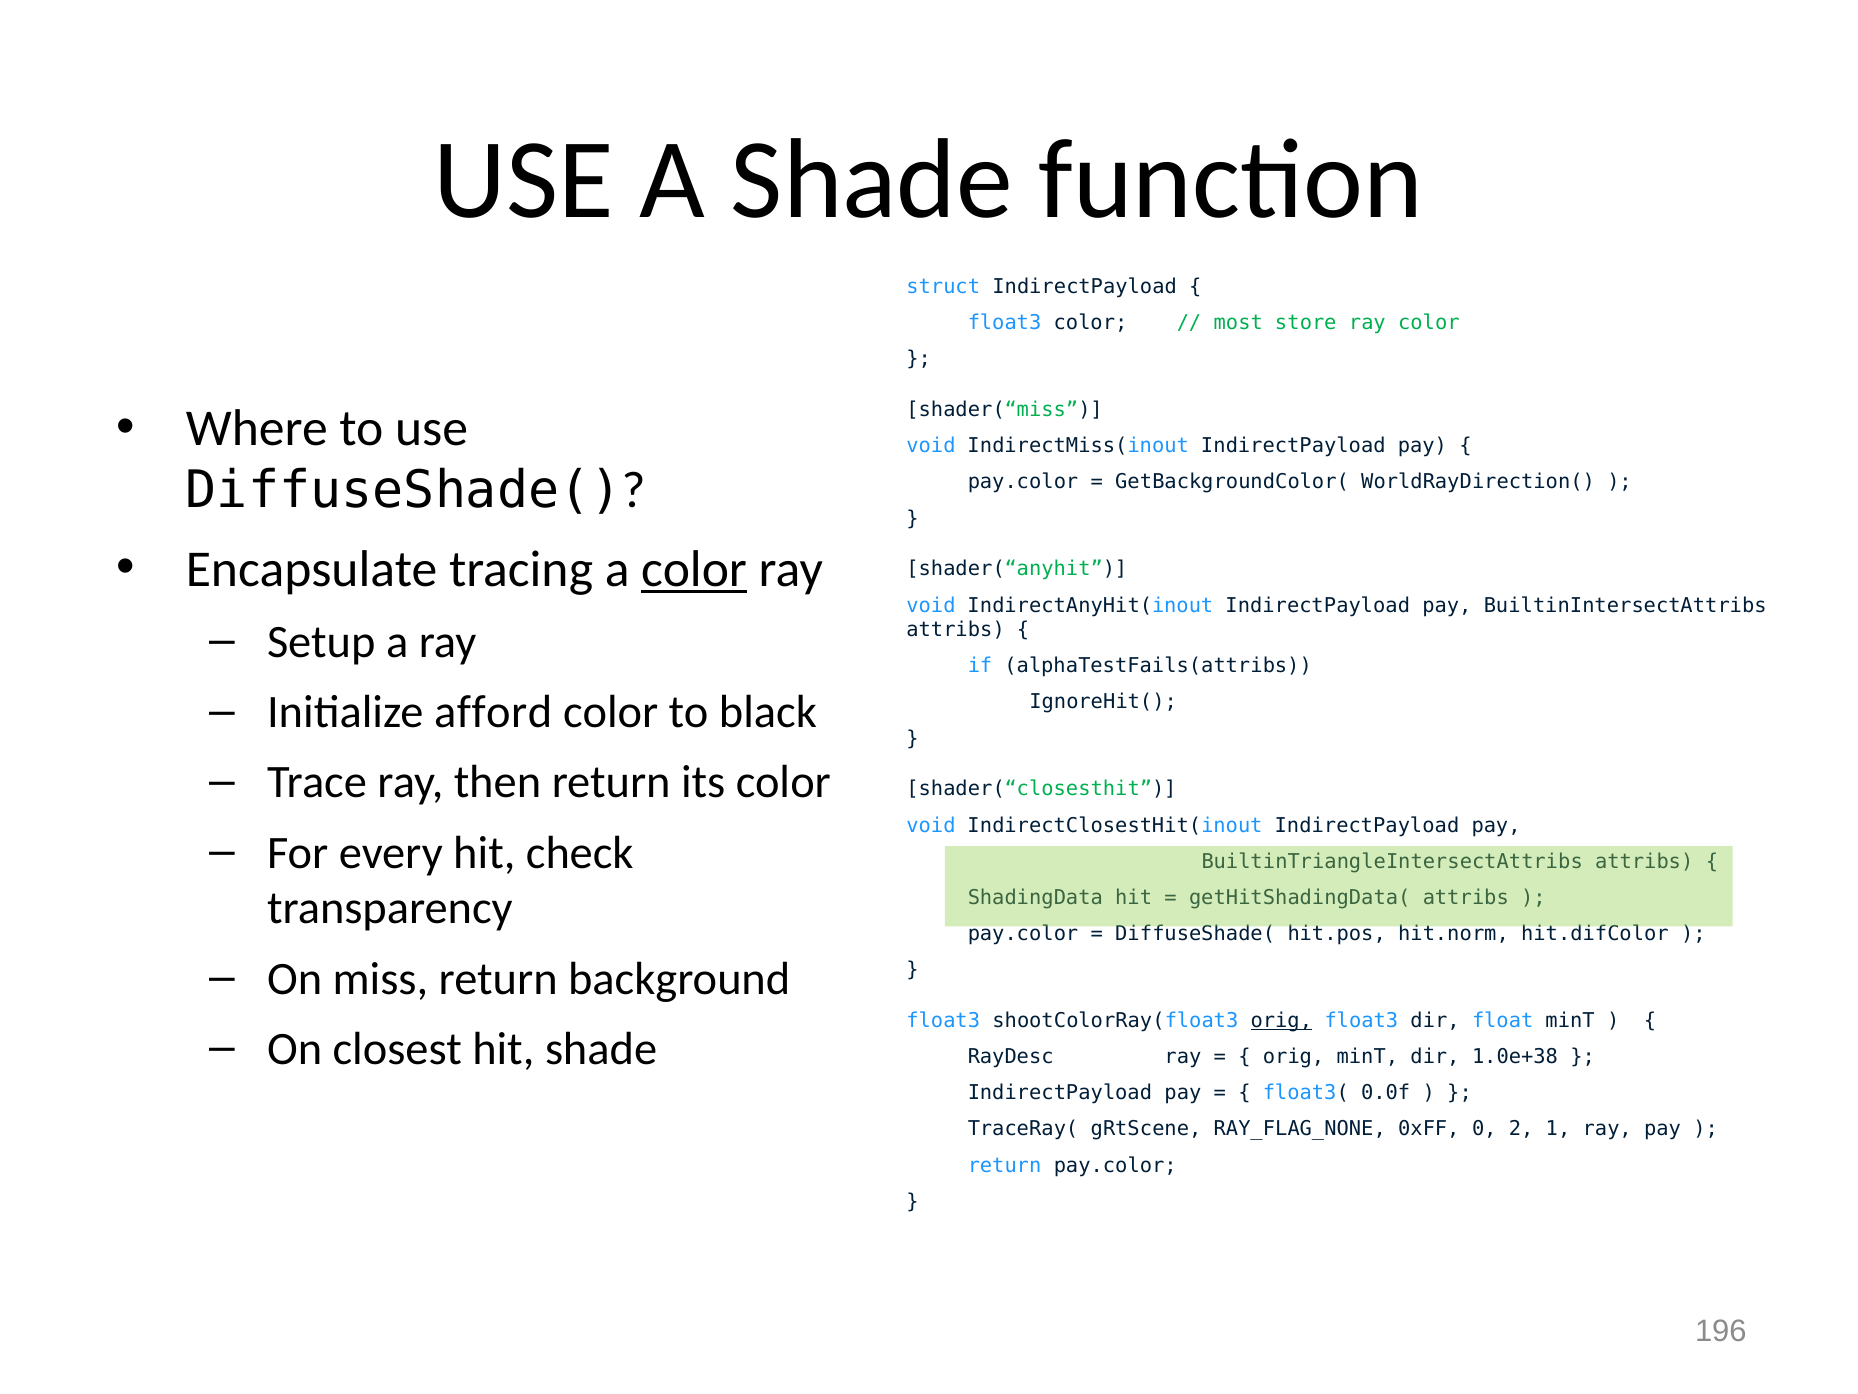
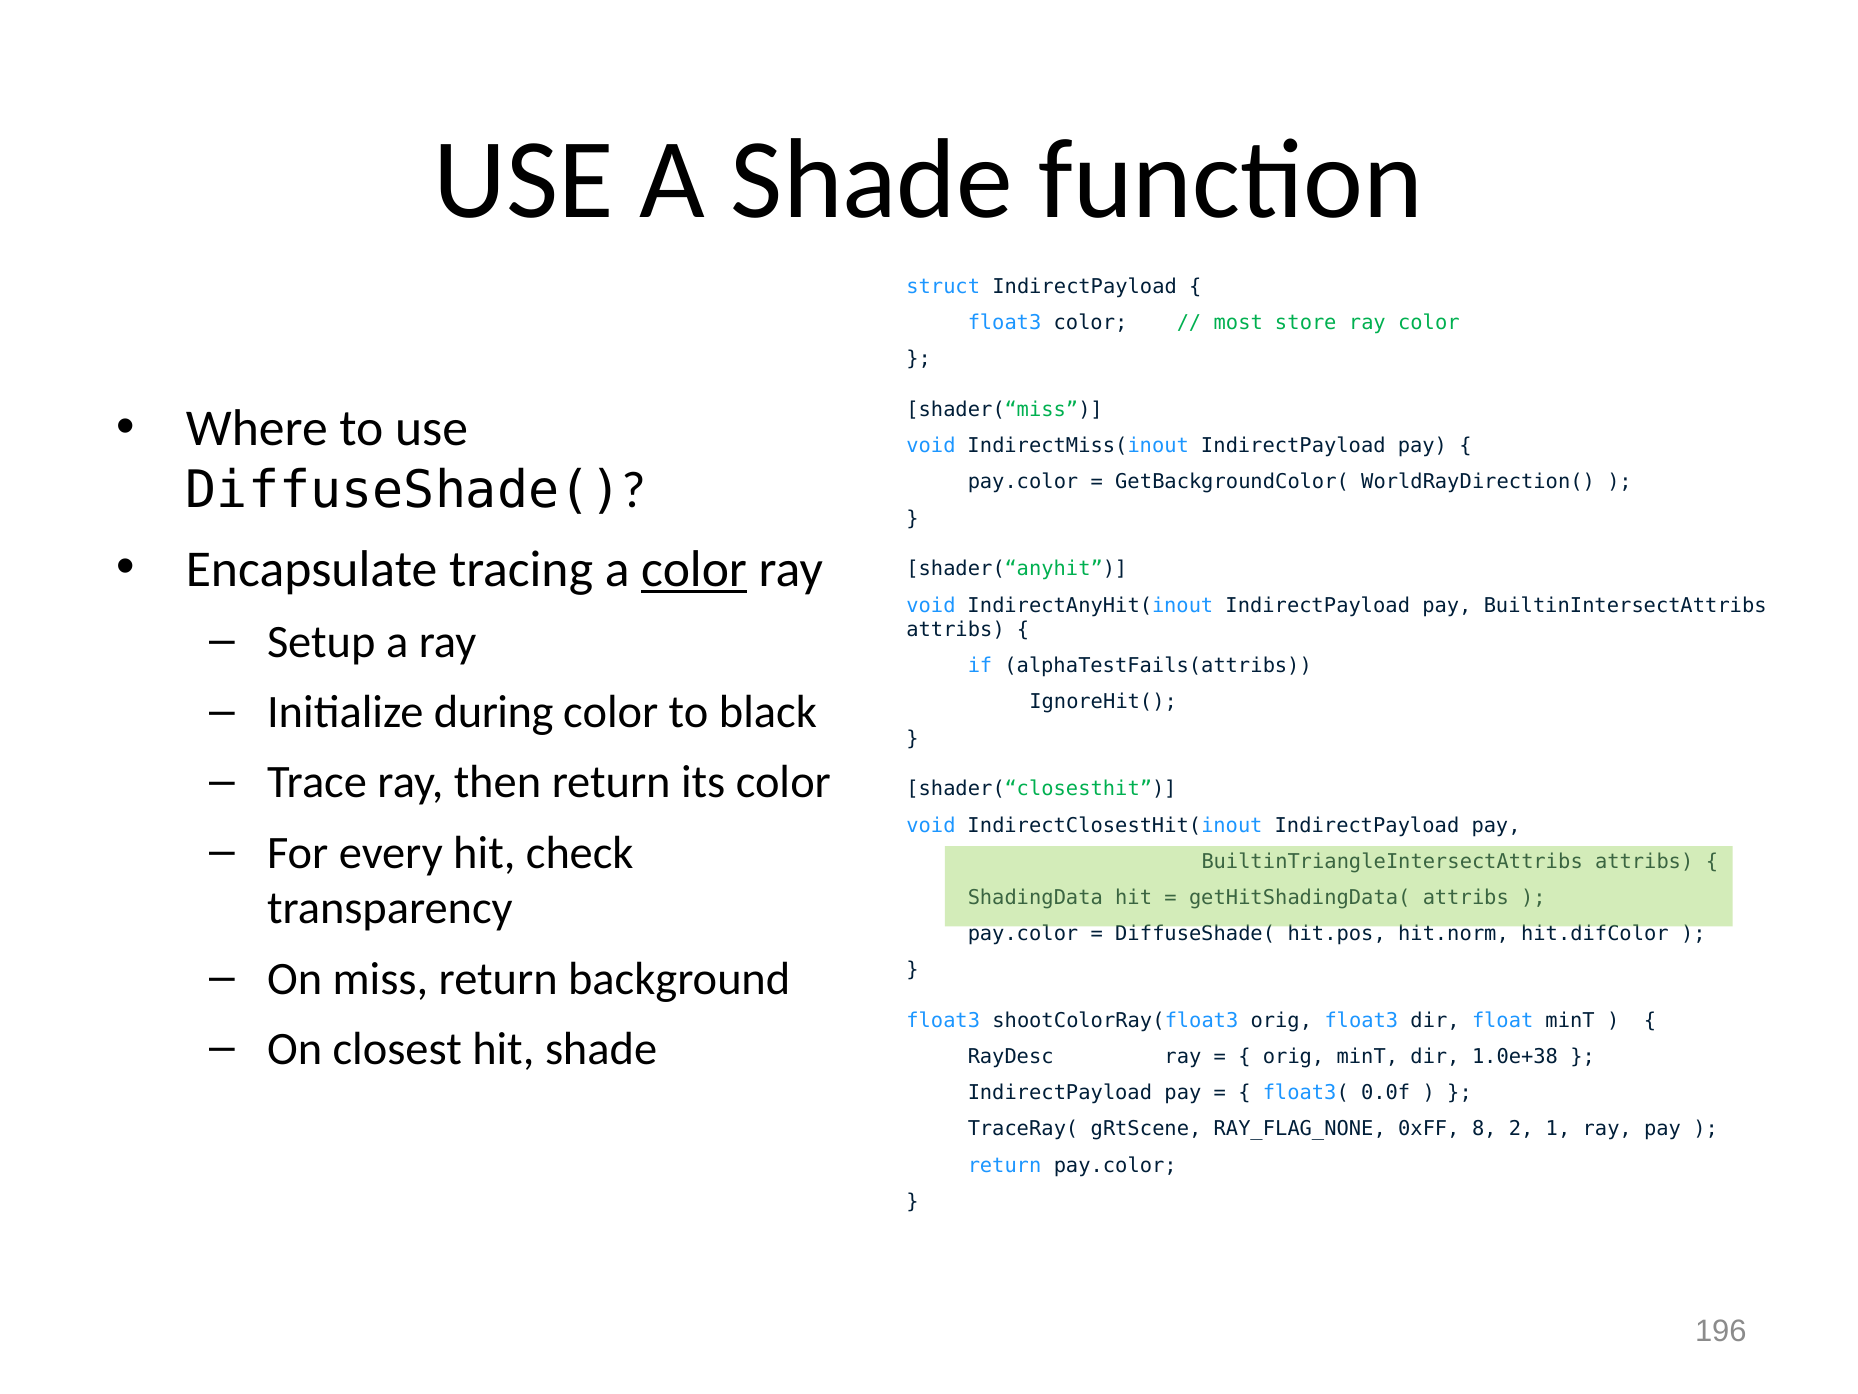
afford: afford -> during (494, 712)
orig underline: present -> none (1281, 1020)
0: 0 -> 8 (1484, 1129)
